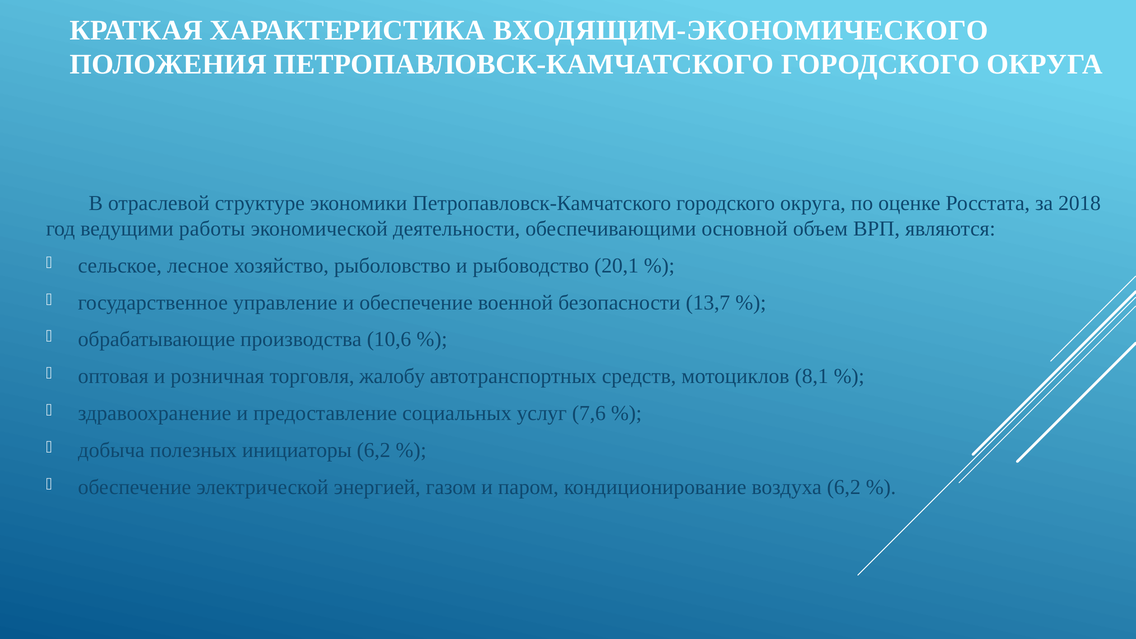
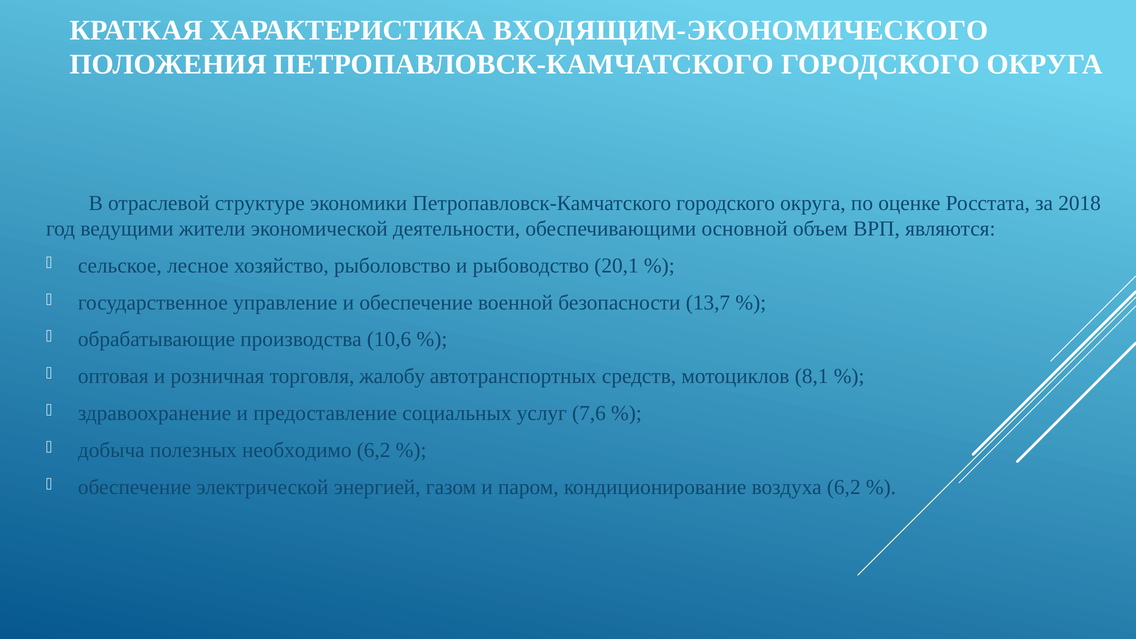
работы: работы -> жители (212, 229)
инициаторы: инициаторы -> необходимо (297, 450)
